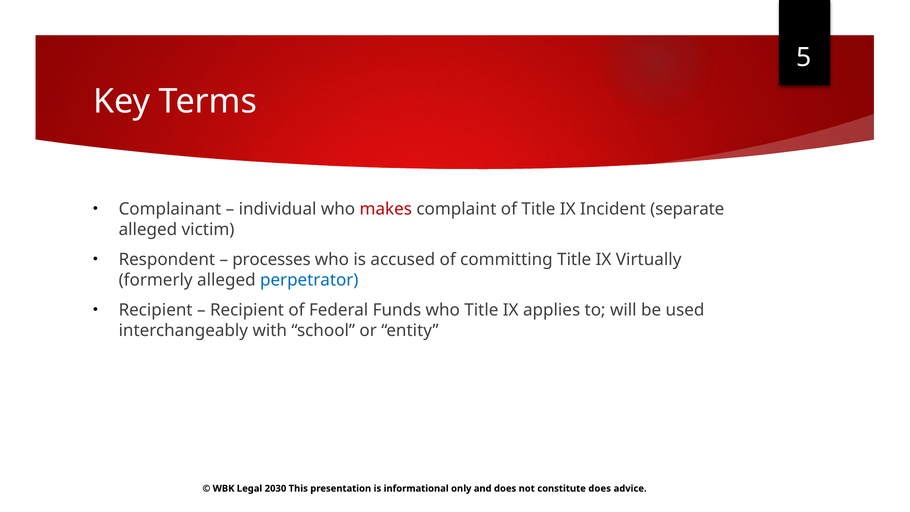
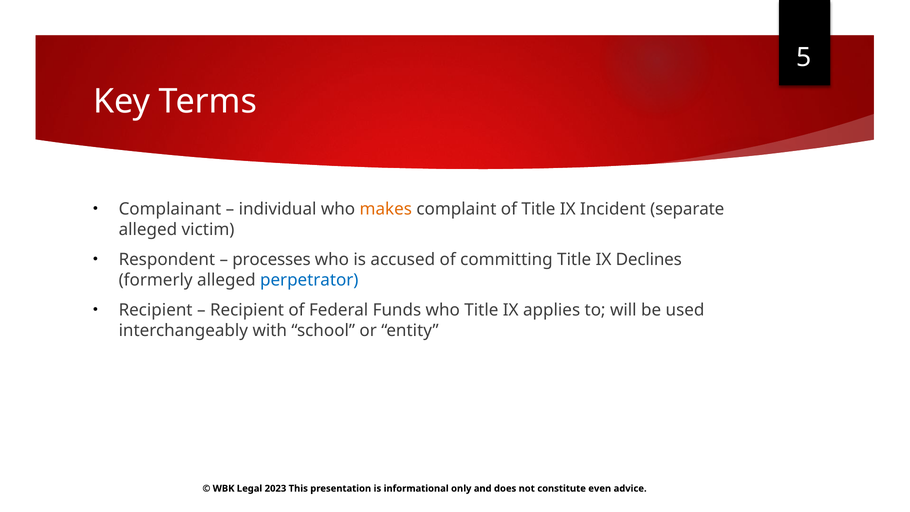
makes colour: red -> orange (386, 209)
Virtually: Virtually -> Declines (649, 260)
2030: 2030 -> 2023 (275, 488)
constitute does: does -> even (600, 488)
